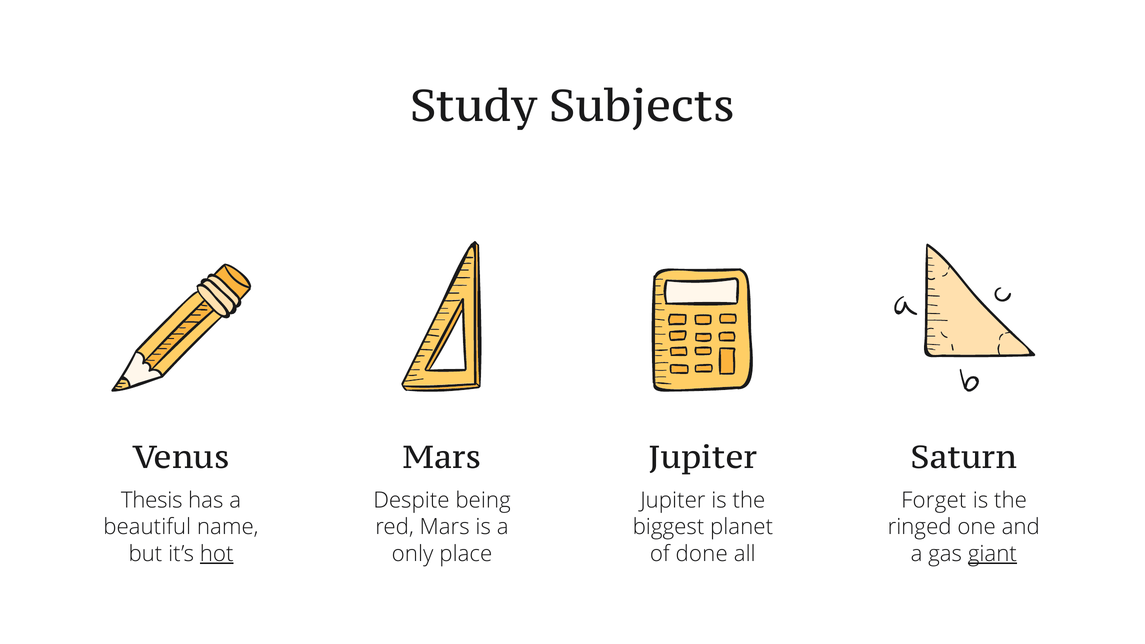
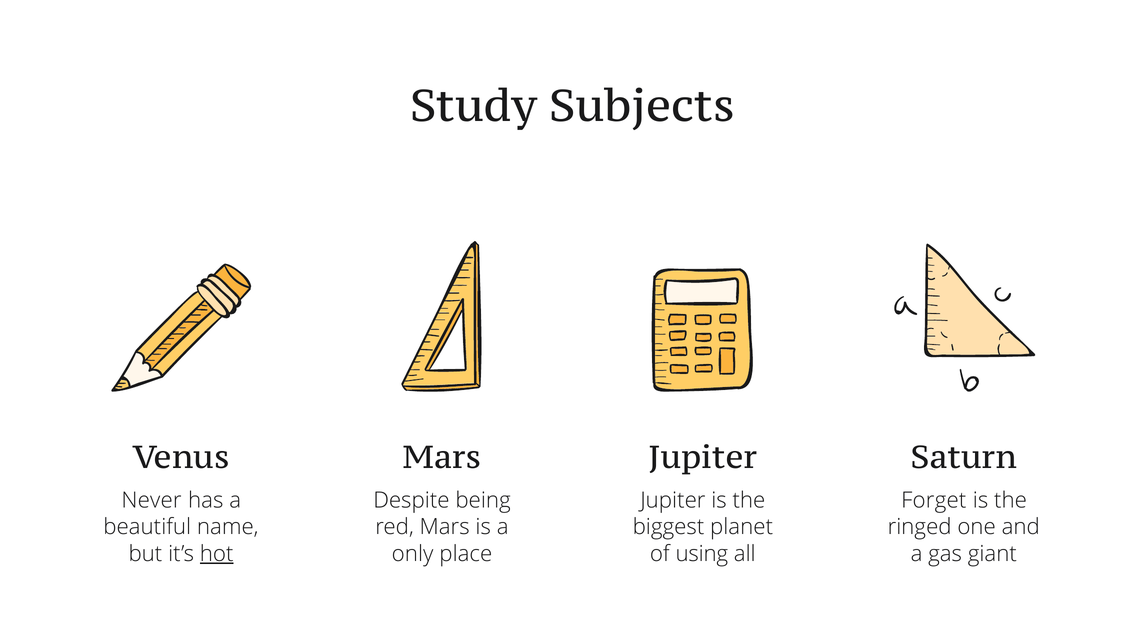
Thesis: Thesis -> Never (151, 500)
done: done -> using (702, 554)
giant underline: present -> none (992, 554)
